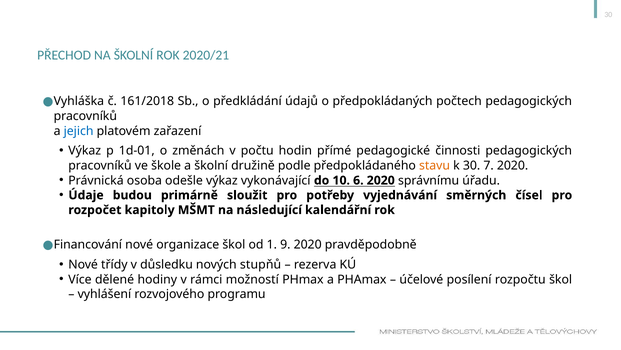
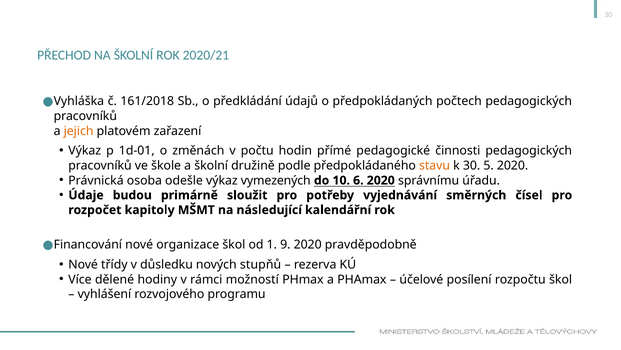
jejich colour: blue -> orange (79, 131)
7: 7 -> 5 (489, 165)
vykonávající: vykonávající -> vymezených (276, 180)
